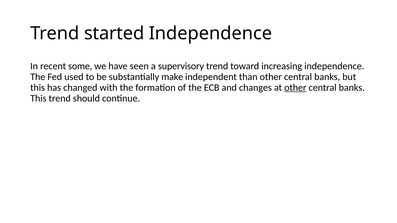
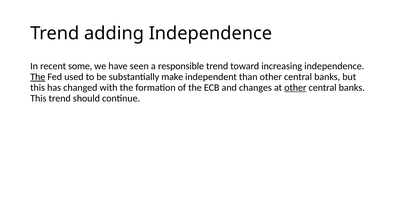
started: started -> adding (114, 33)
supervisory: supervisory -> responsible (181, 66)
The underline: none -> present (38, 77)
